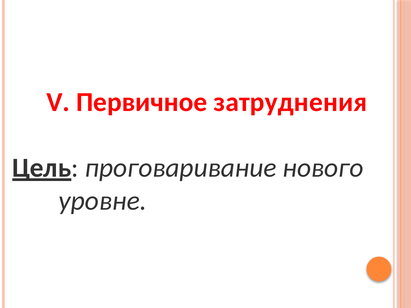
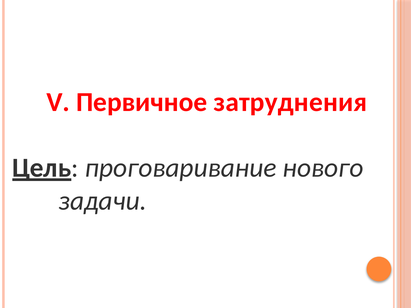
уровне: уровне -> задачи (103, 201)
